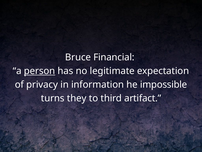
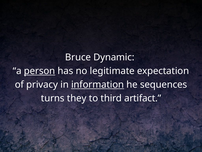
Financial: Financial -> Dynamic (114, 57)
information underline: none -> present (98, 84)
impossible: impossible -> sequences (164, 84)
